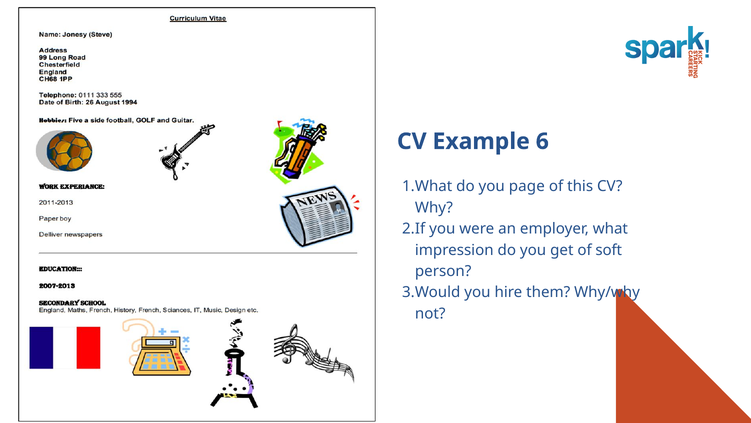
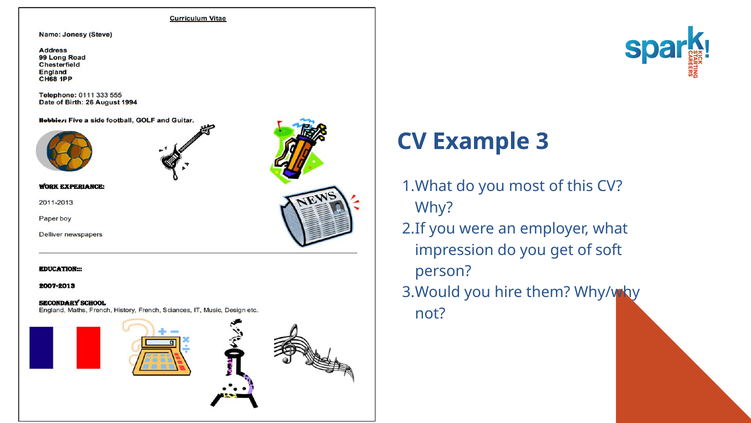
6: 6 -> 3 (542, 141)
page: page -> most (527, 186)
